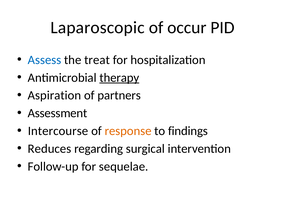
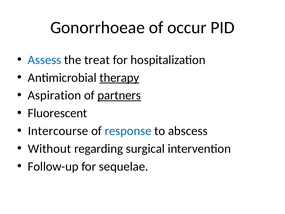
Laparoscopic: Laparoscopic -> Gonorrhoeae (98, 28)
partners underline: none -> present (119, 95)
Assessment: Assessment -> Fluorescent (58, 113)
response colour: orange -> blue (128, 131)
findings: findings -> abscess (188, 131)
Reduces: Reduces -> Without (49, 148)
